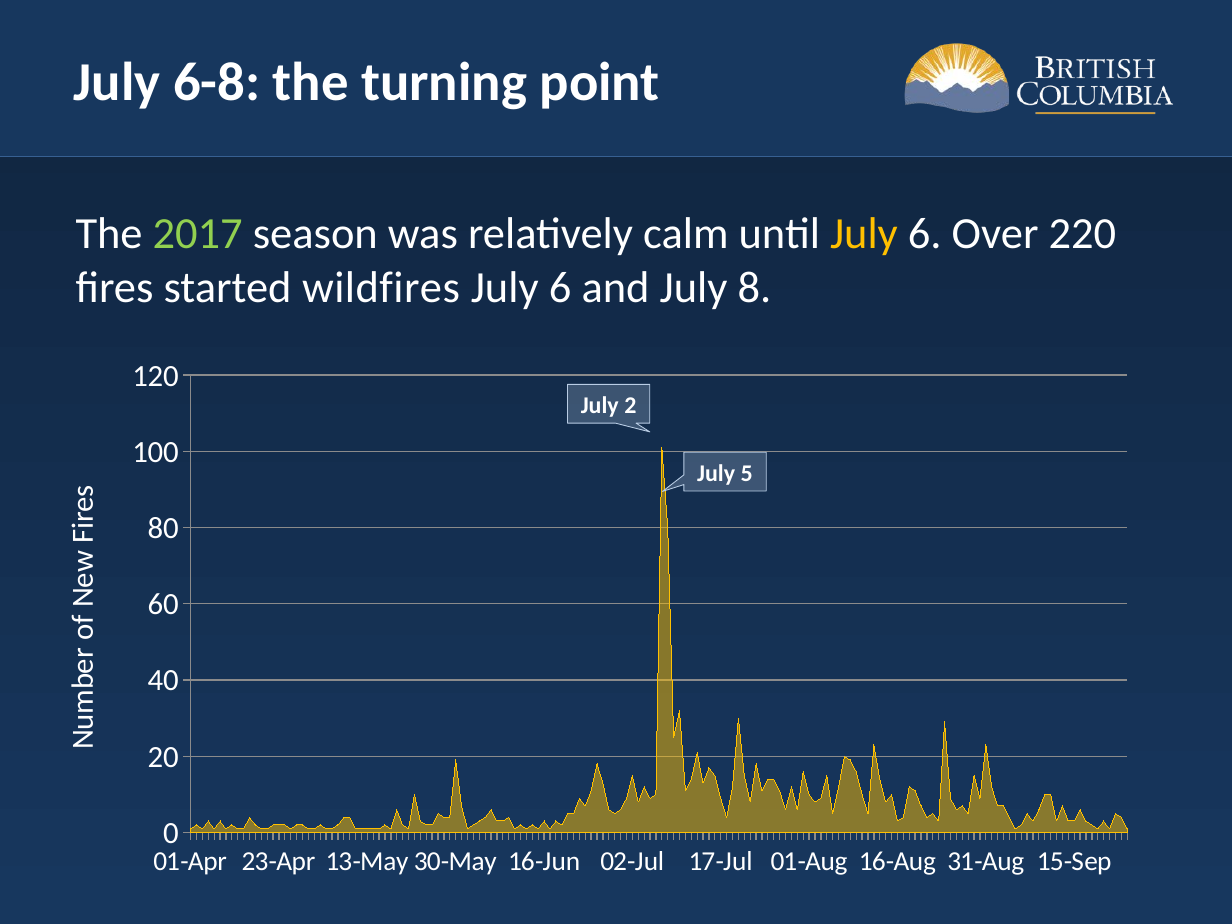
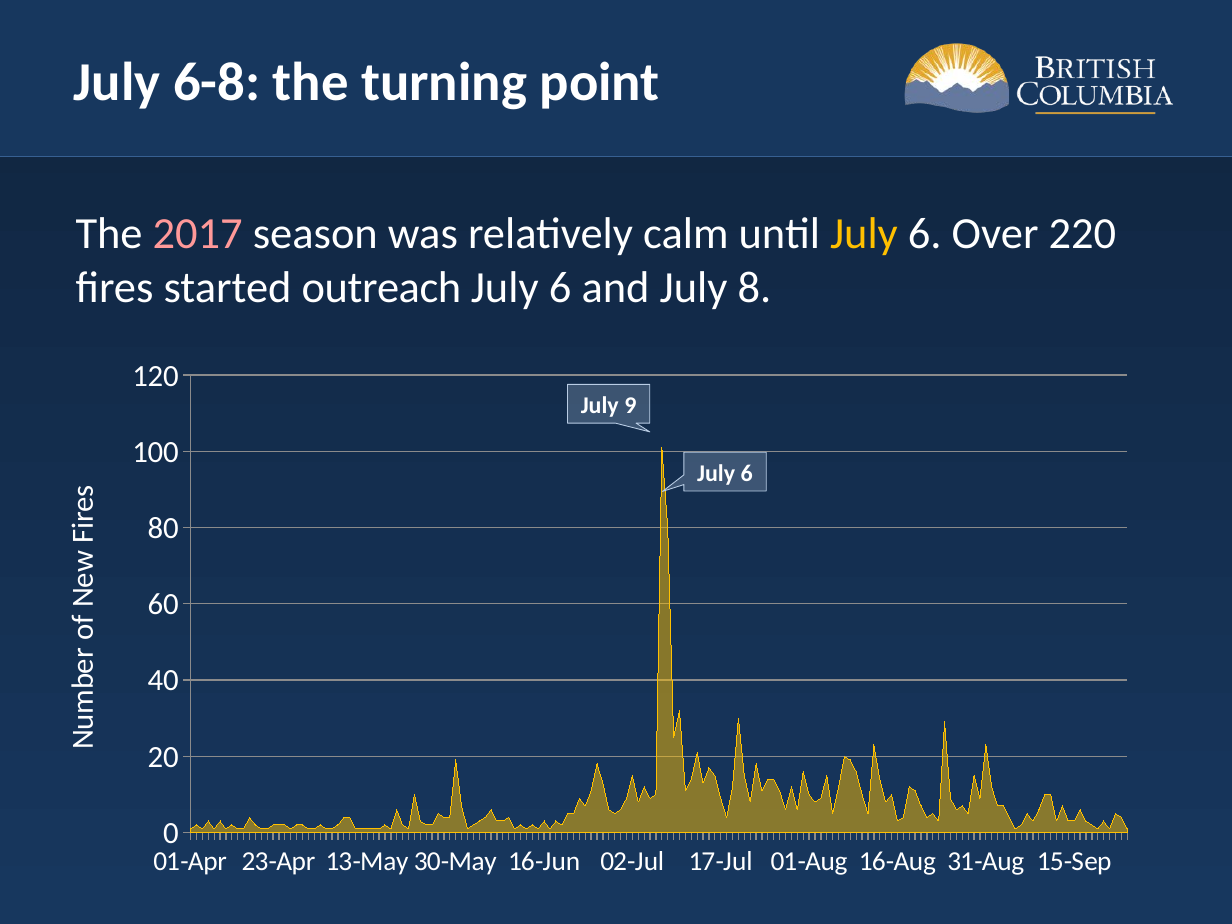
2017 colour: light green -> pink (198, 234)
wildfires: wildfires -> outreach (381, 287)
2: 2 -> 9 (630, 405)
5: 5 -> 6 (747, 473)
